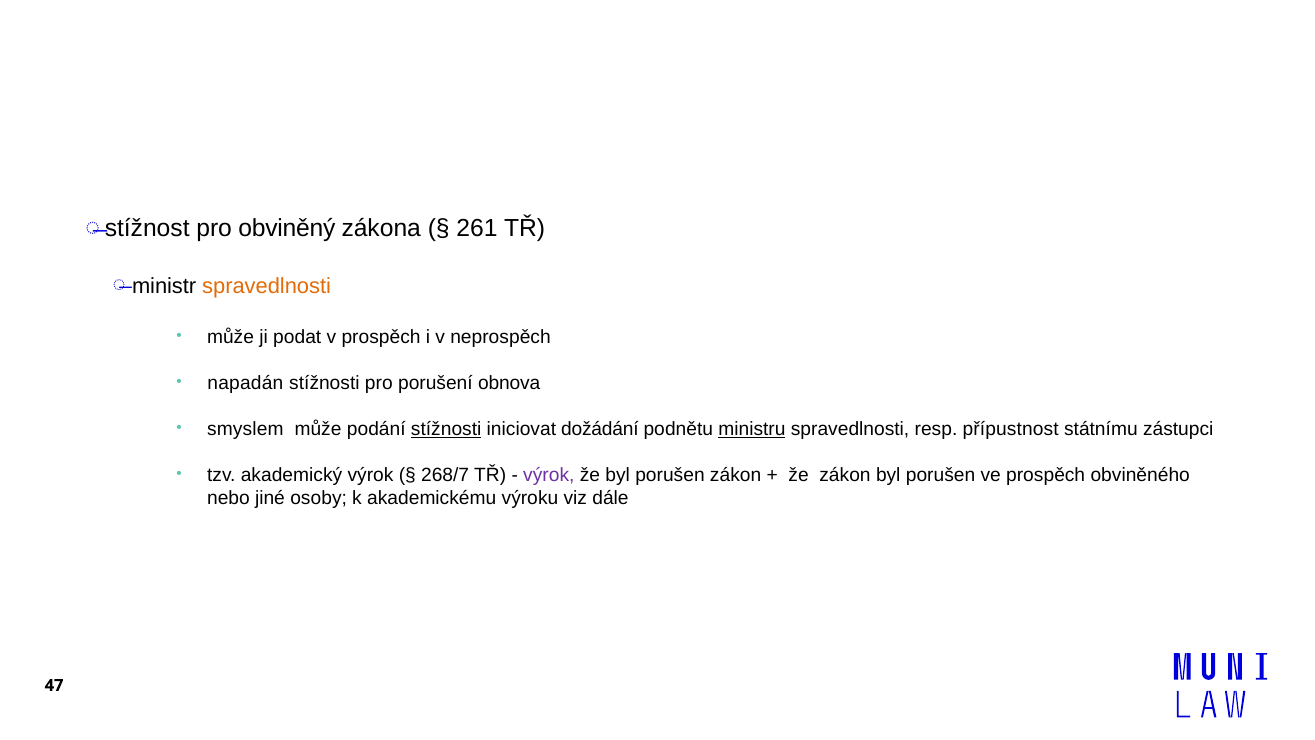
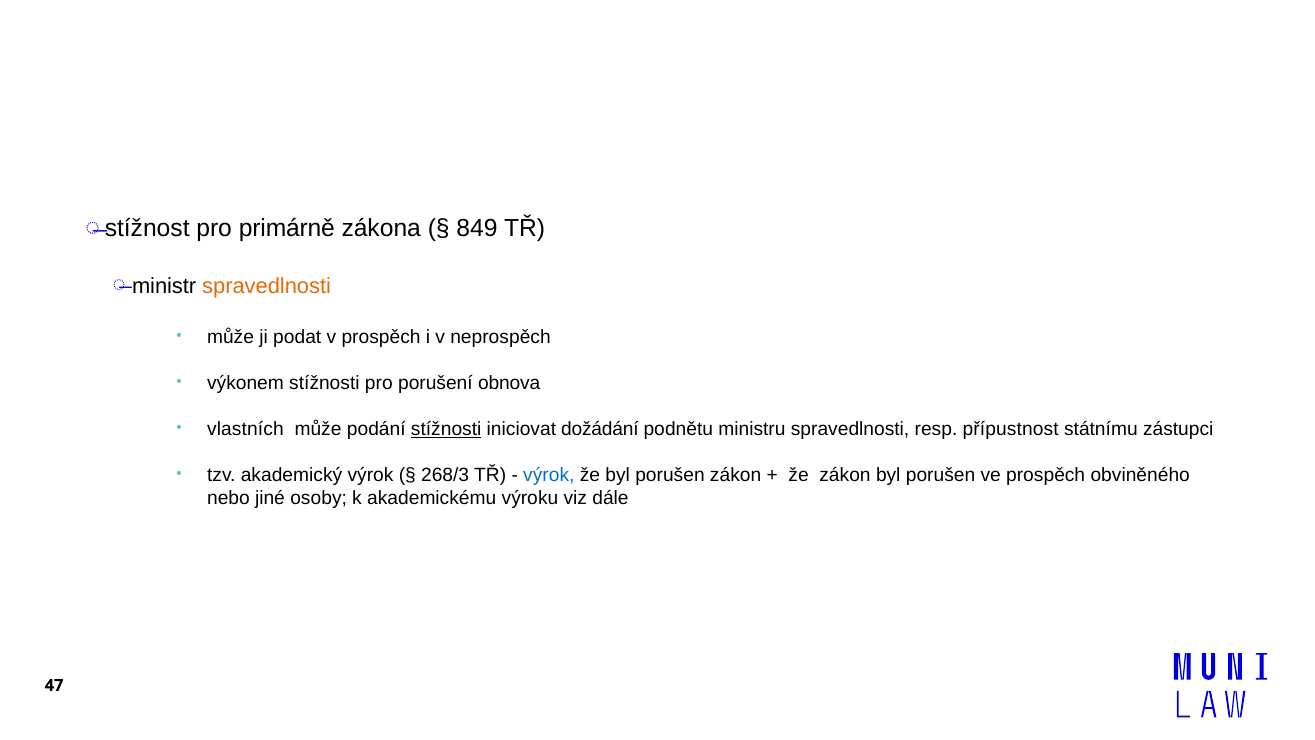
obviněný: obviněný -> primárně (287, 229)
261: 261 -> 849 (477, 229)
napadán: napadán -> výkonem (245, 383)
smyslem: smyslem -> vlastních (245, 429)
ministru underline: present -> none (752, 429)
268/7: 268/7 -> 268/3 (445, 475)
výrok colour: purple -> blue (549, 475)
